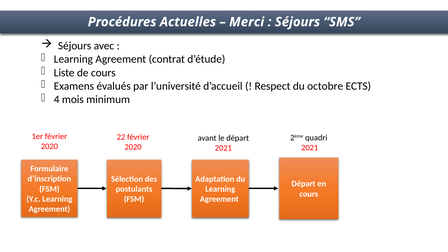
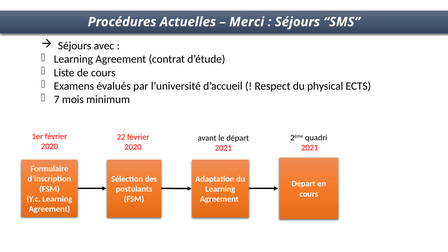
octobre: octobre -> physical (325, 86)
4: 4 -> 7 (57, 100)
